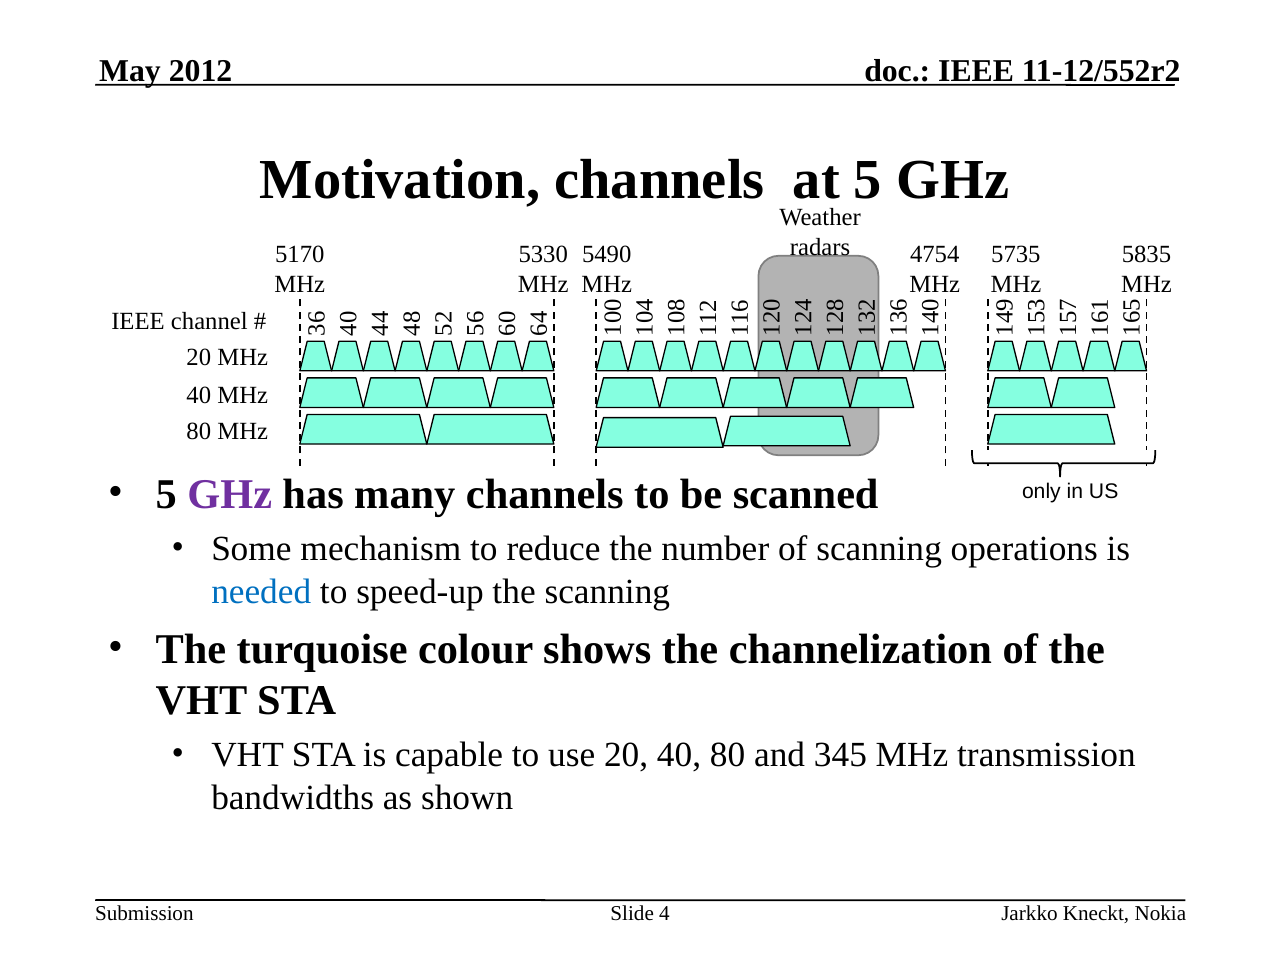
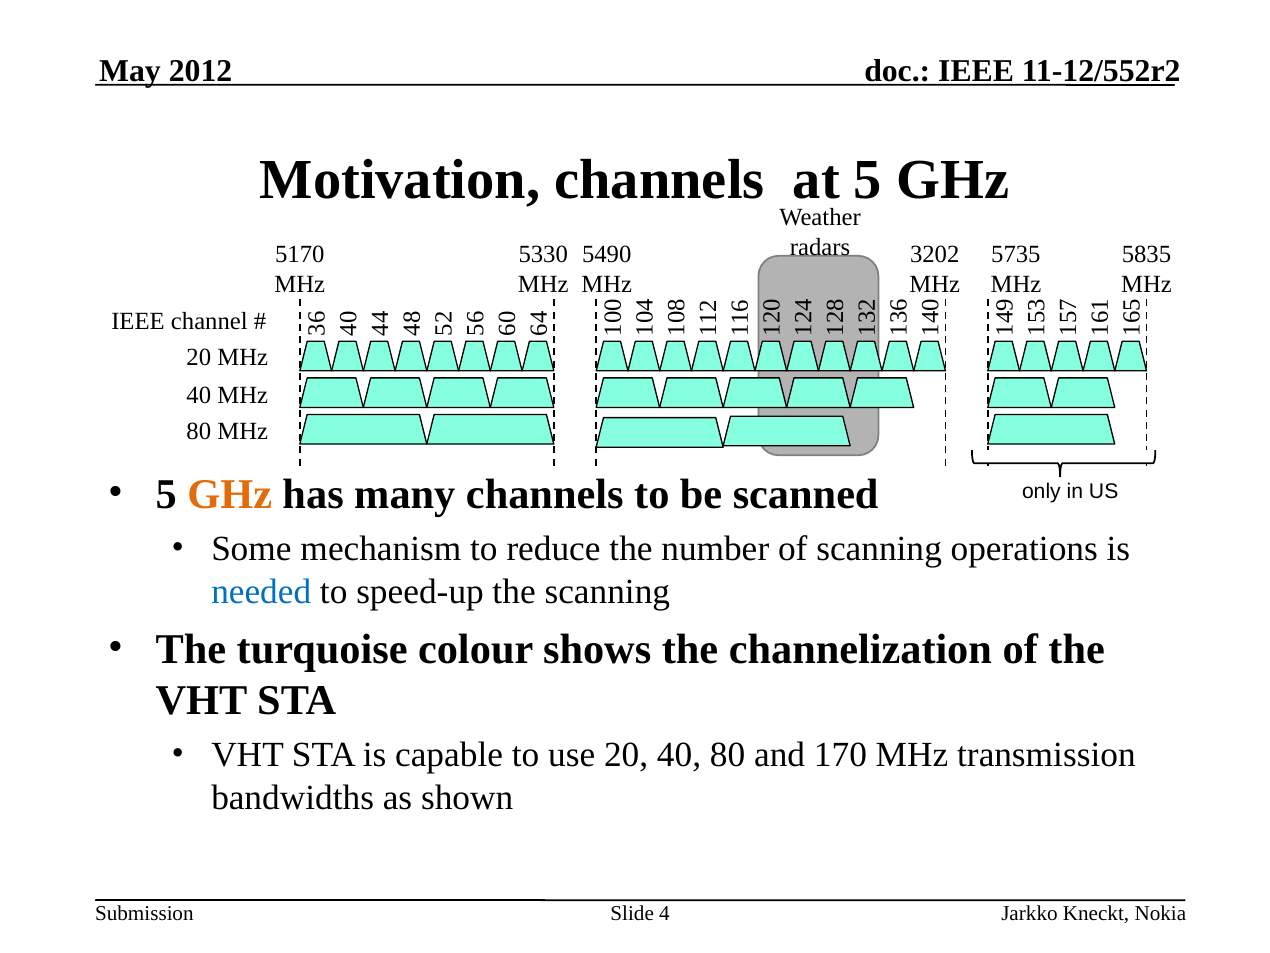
4754: 4754 -> 3202 (935, 254)
GHz colour: purple -> orange (230, 494)
345: 345 -> 170 (840, 755)
